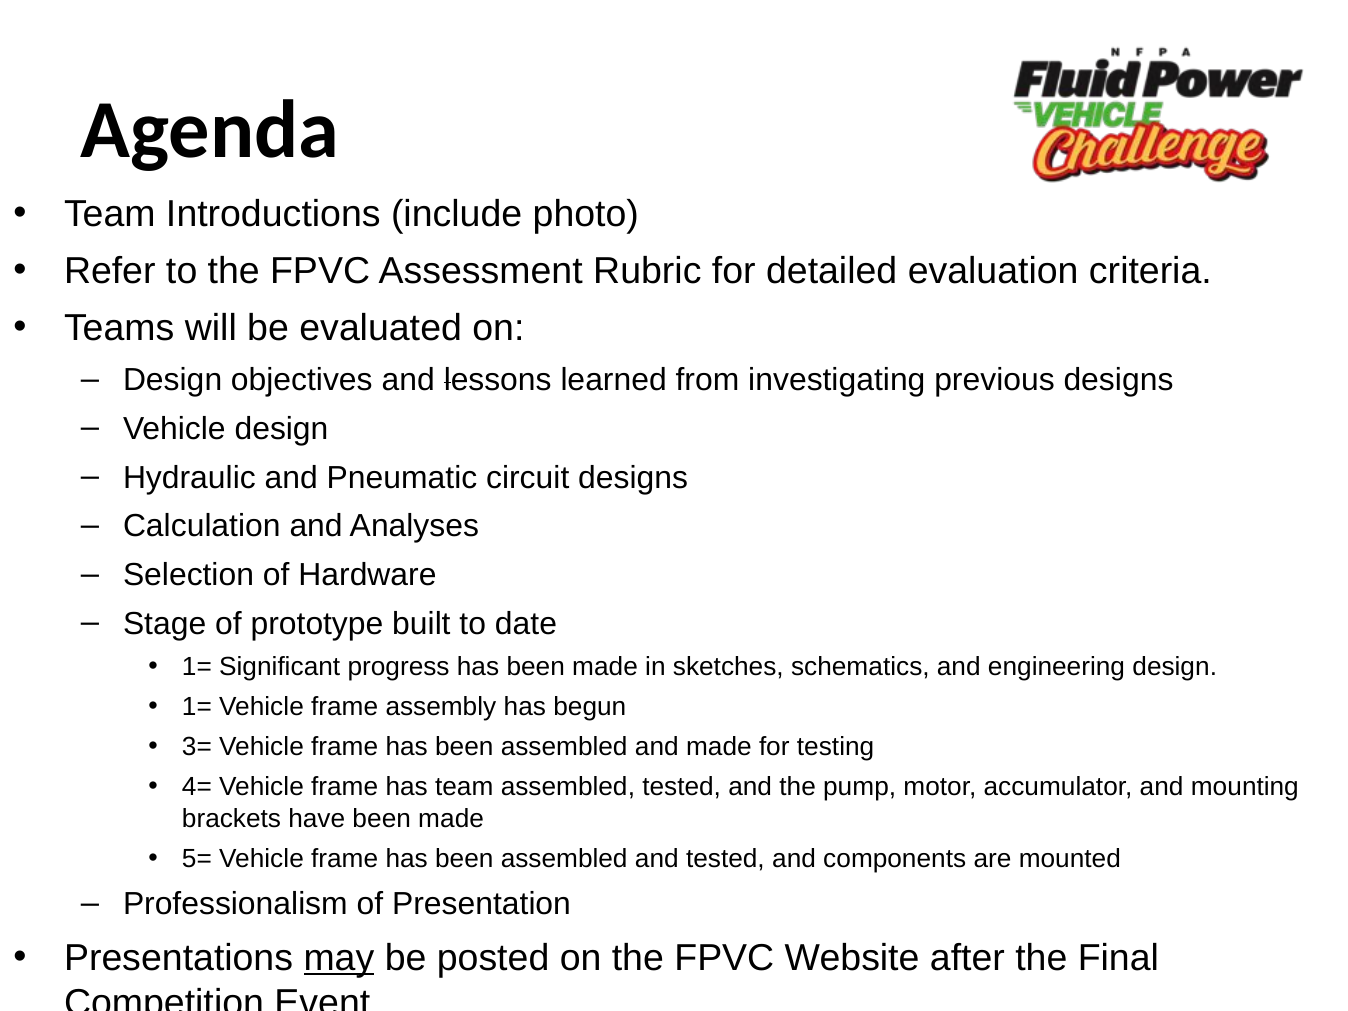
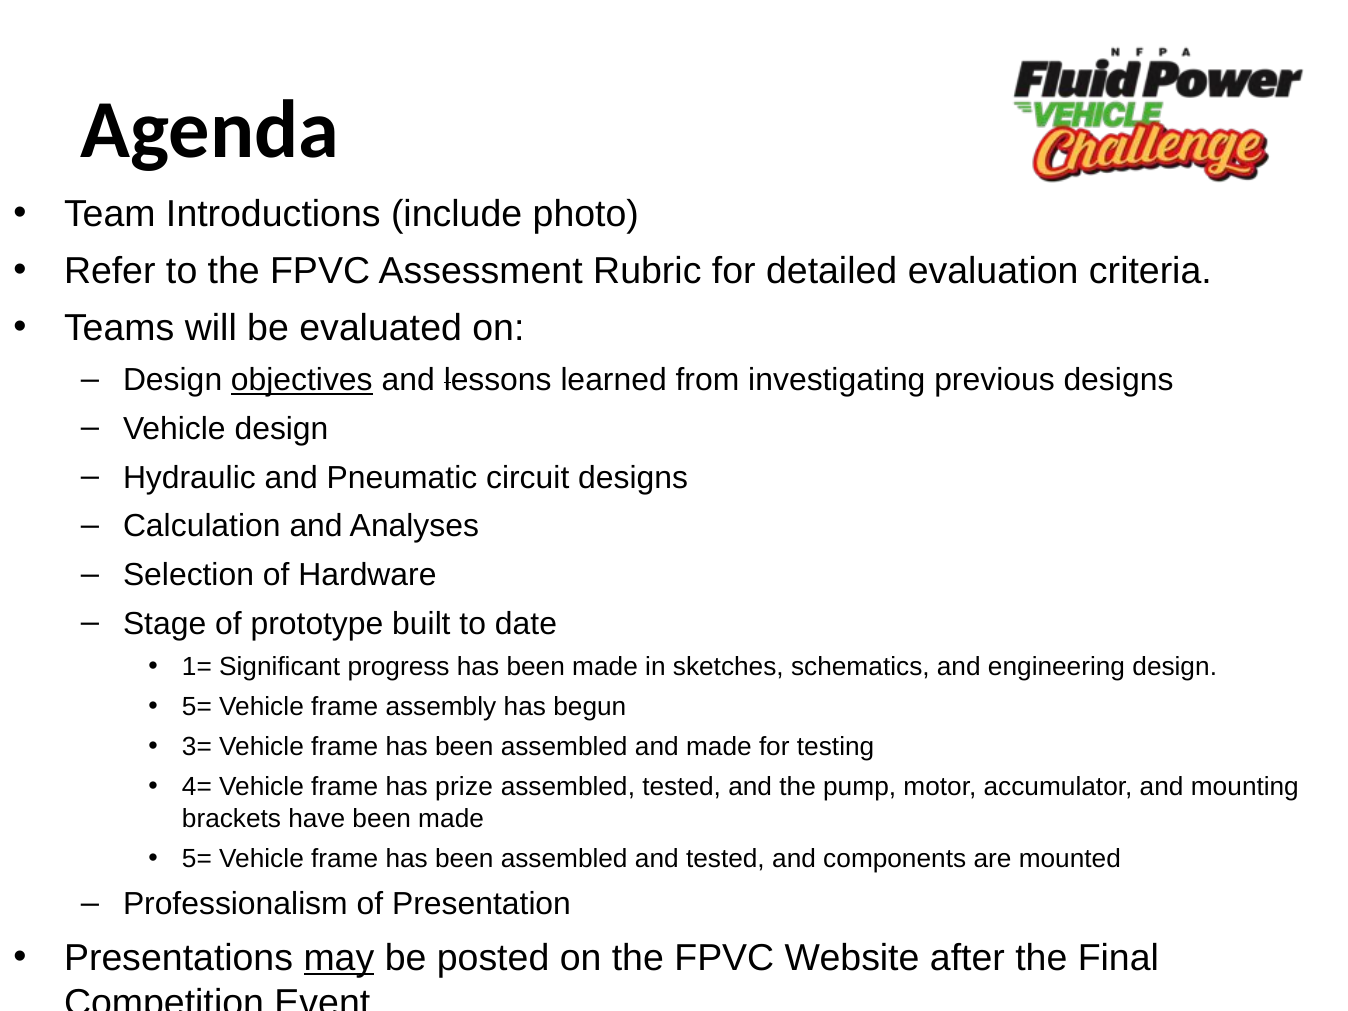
objectives underline: none -> present (302, 380)
1=: 1= -> 5= (197, 707)
has team: team -> prize (464, 787)
